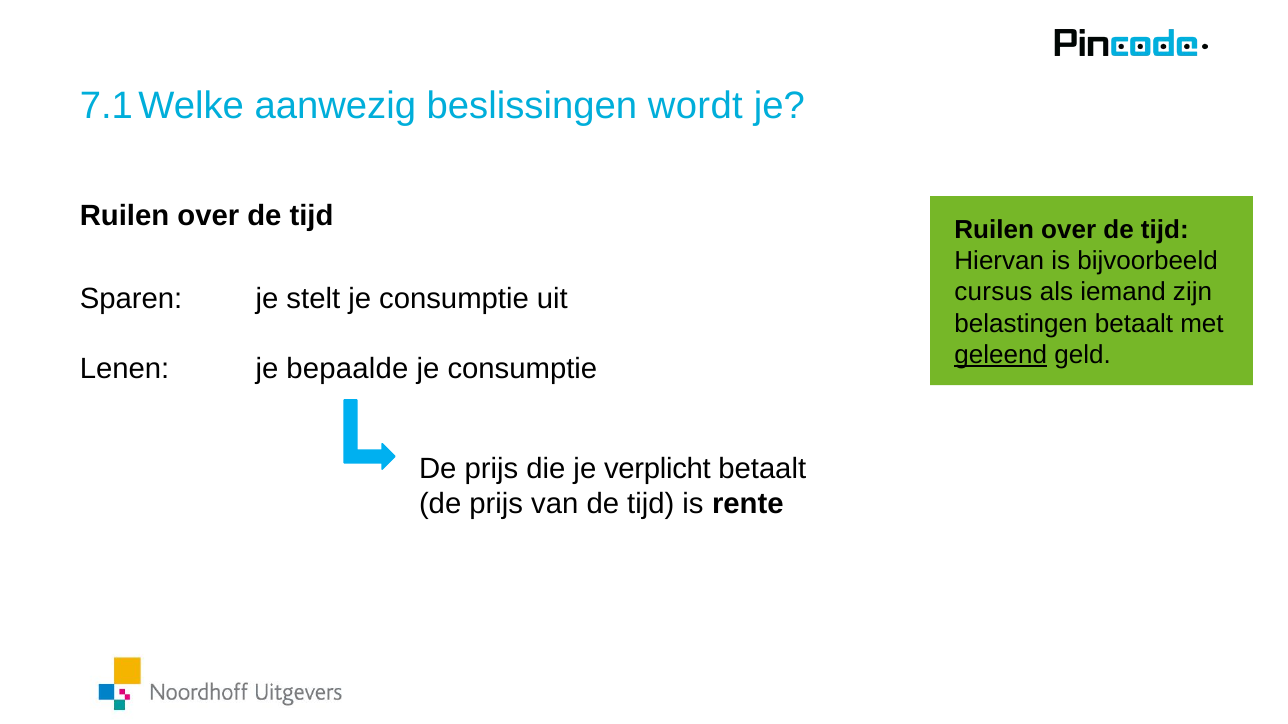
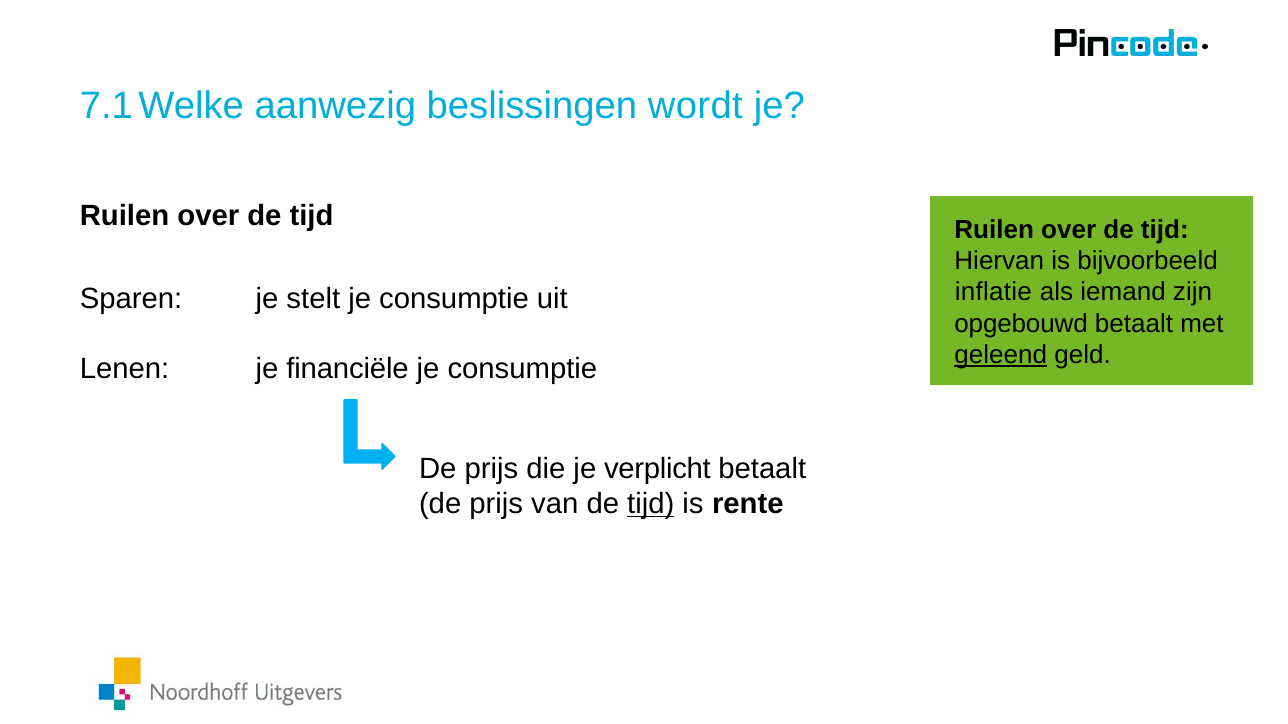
cursus: cursus -> inflatie (993, 293)
belastingen: belastingen -> opgebouwd (1021, 324)
bepaalde: bepaalde -> financiële (348, 369)
tijd underline: none -> present (651, 504)
